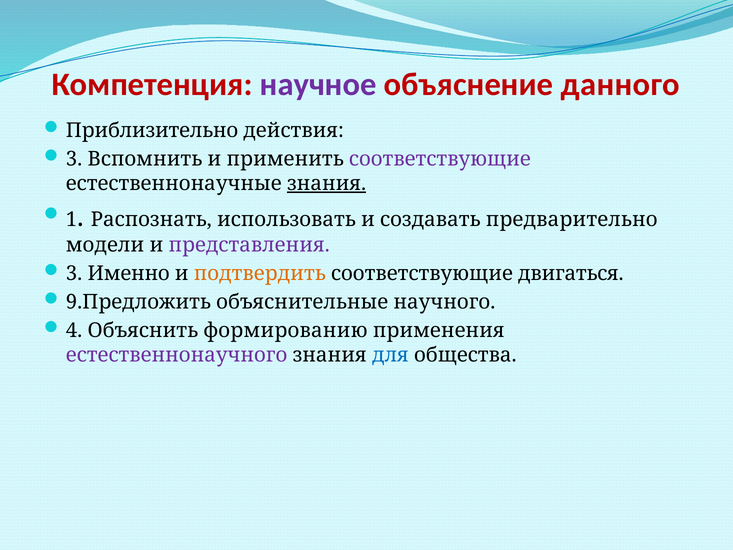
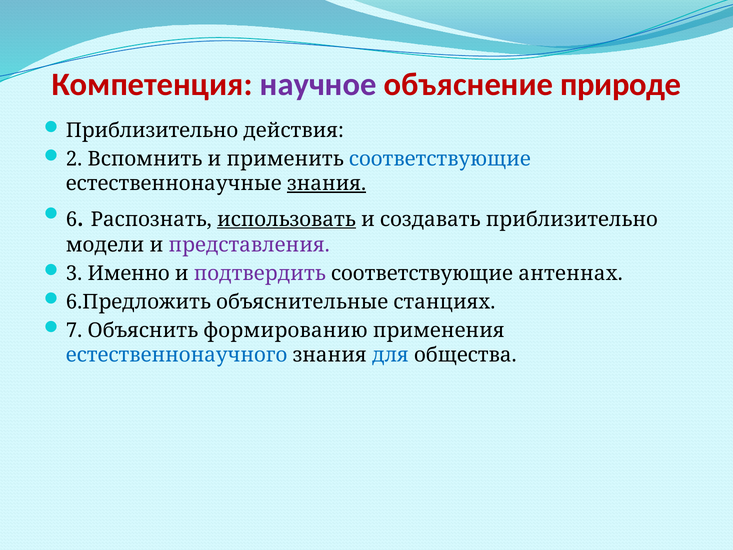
данного: данного -> природе (621, 84)
3: 3 -> 2 (74, 159)
соответствующие colour: purple -> blue (440, 159)
1: 1 -> 6 (72, 219)
использовать underline: none -> present (286, 219)
создавать предварительно: предварительно -> приблизительно (572, 219)
подтвердить colour: orange -> purple (260, 273)
двигаться: двигаться -> антеннах (571, 273)
9.Предложить: 9.Предложить -> 6.Предложить (138, 302)
научного: научного -> станциях (444, 302)
4: 4 -> 7 (74, 330)
естественнонаучного colour: purple -> blue (177, 355)
